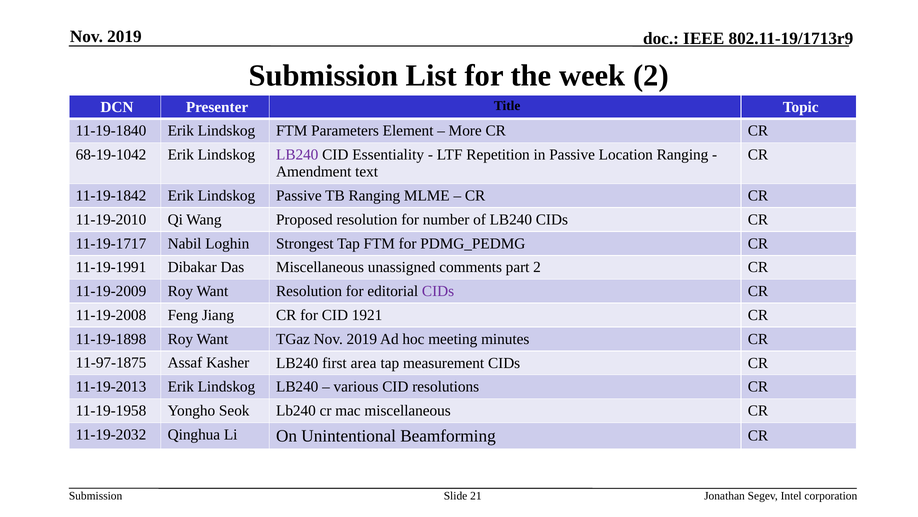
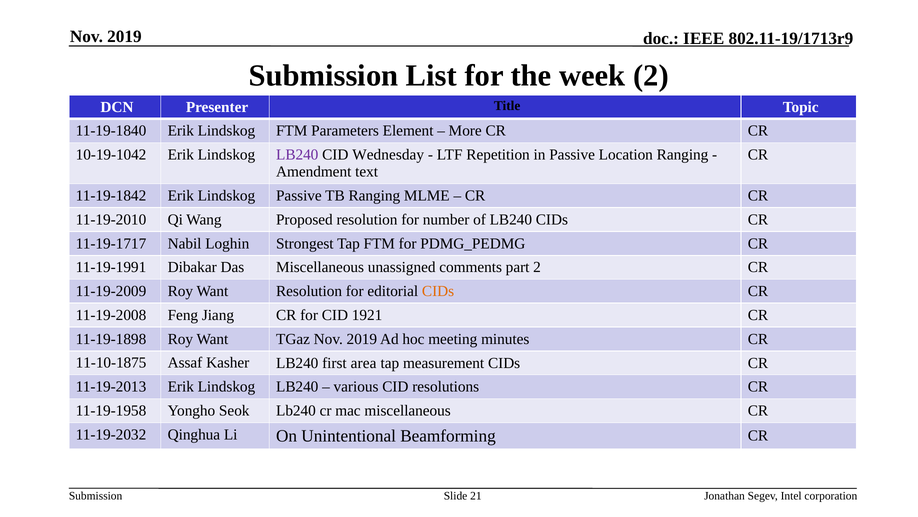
68-19-1042: 68-19-1042 -> 10-19-1042 (111, 155)
Essentiality: Essentiality -> Wednesday (388, 155)
CIDs colour: purple -> orange (438, 291)
11-97-1875: 11-97-1875 -> 11-10-1875 (111, 362)
